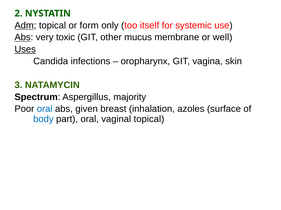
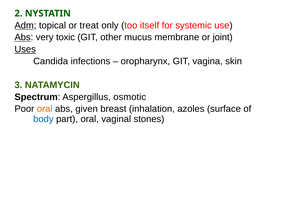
form: form -> treat (89, 25)
well: well -> joint (223, 37)
majority: majority -> osmotic (130, 97)
oral colour: blue -> orange (45, 109)
vaginal topical: topical -> stones (149, 119)
